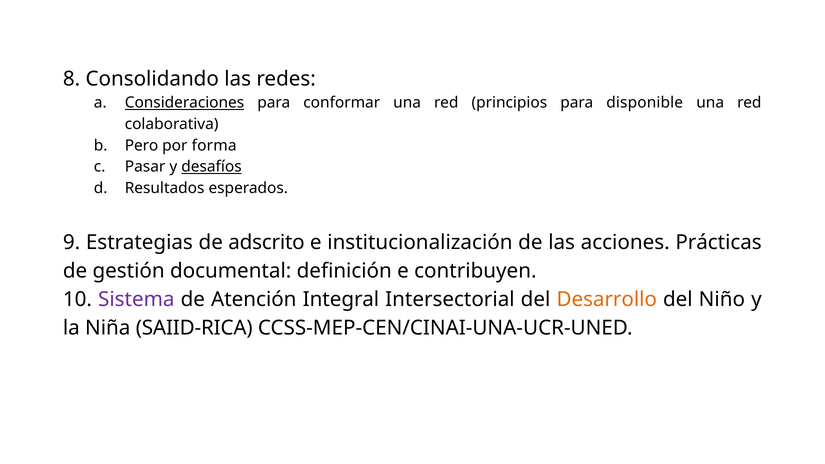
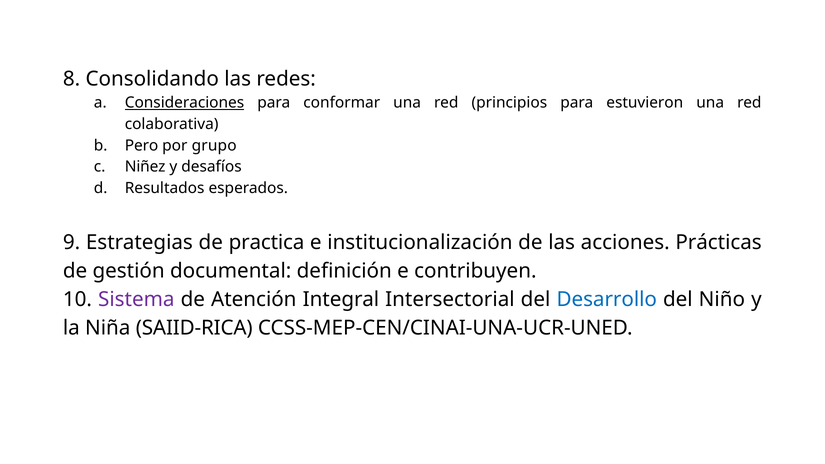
disponible: disponible -> estuvieron (645, 103)
forma: forma -> grupo (214, 146)
Pasar: Pasar -> Niñez (145, 167)
desafíos underline: present -> none (212, 167)
adscrito: adscrito -> practica (267, 242)
Desarrollo colour: orange -> blue (607, 299)
